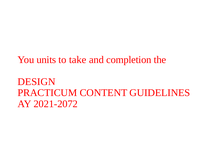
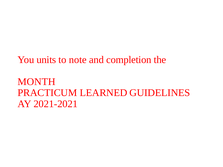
take: take -> note (78, 60)
DESIGN: DESIGN -> MONTH (37, 82)
CONTENT: CONTENT -> LEARNED (103, 93)
2021-2072: 2021-2072 -> 2021-2021 (56, 104)
